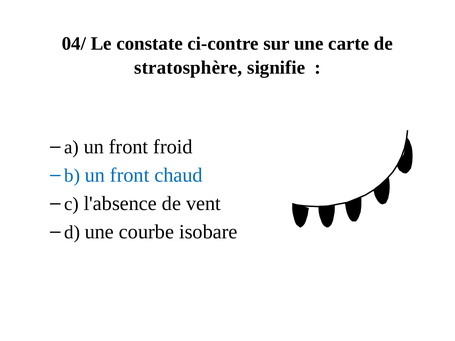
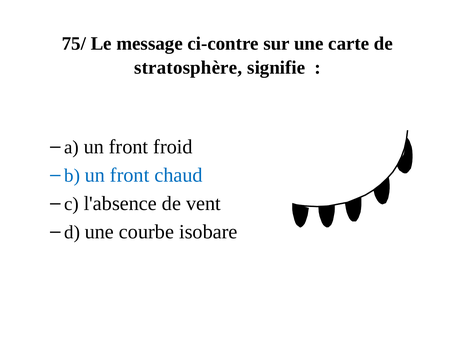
04/: 04/ -> 75/ (74, 44)
constate: constate -> message (150, 44)
